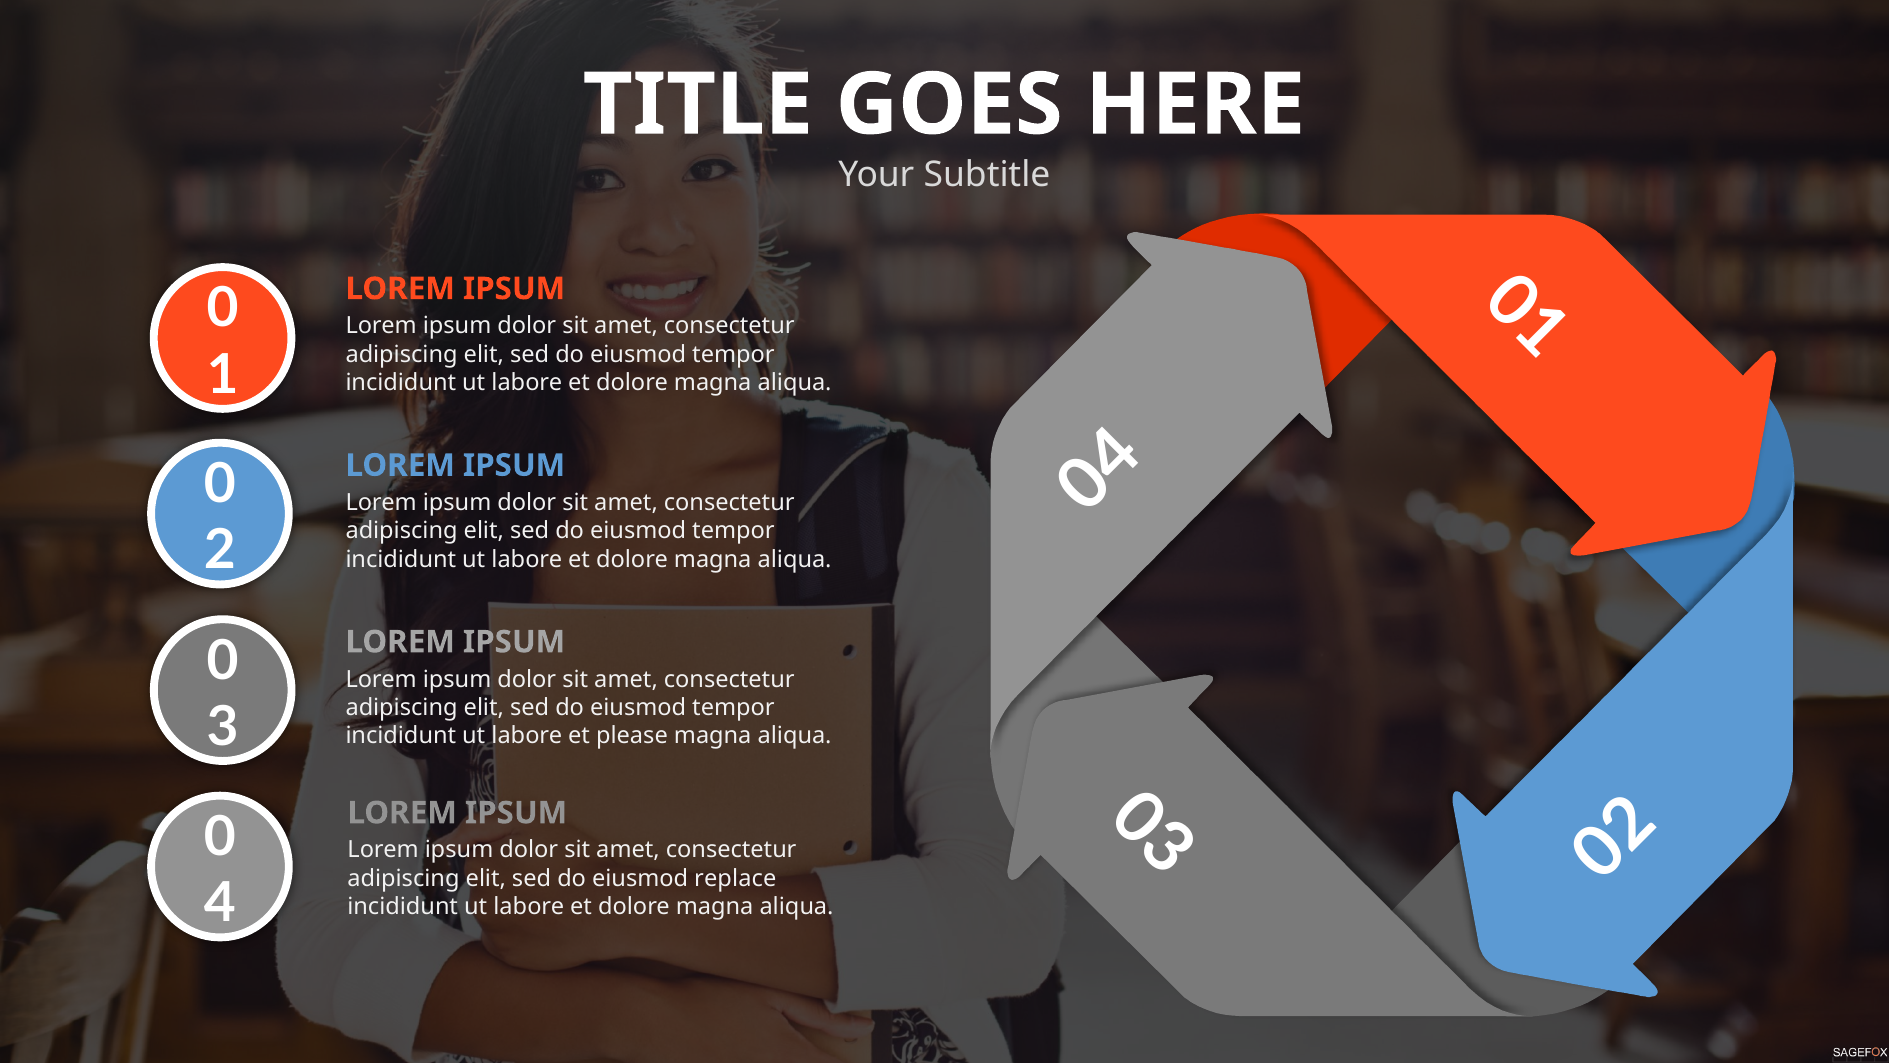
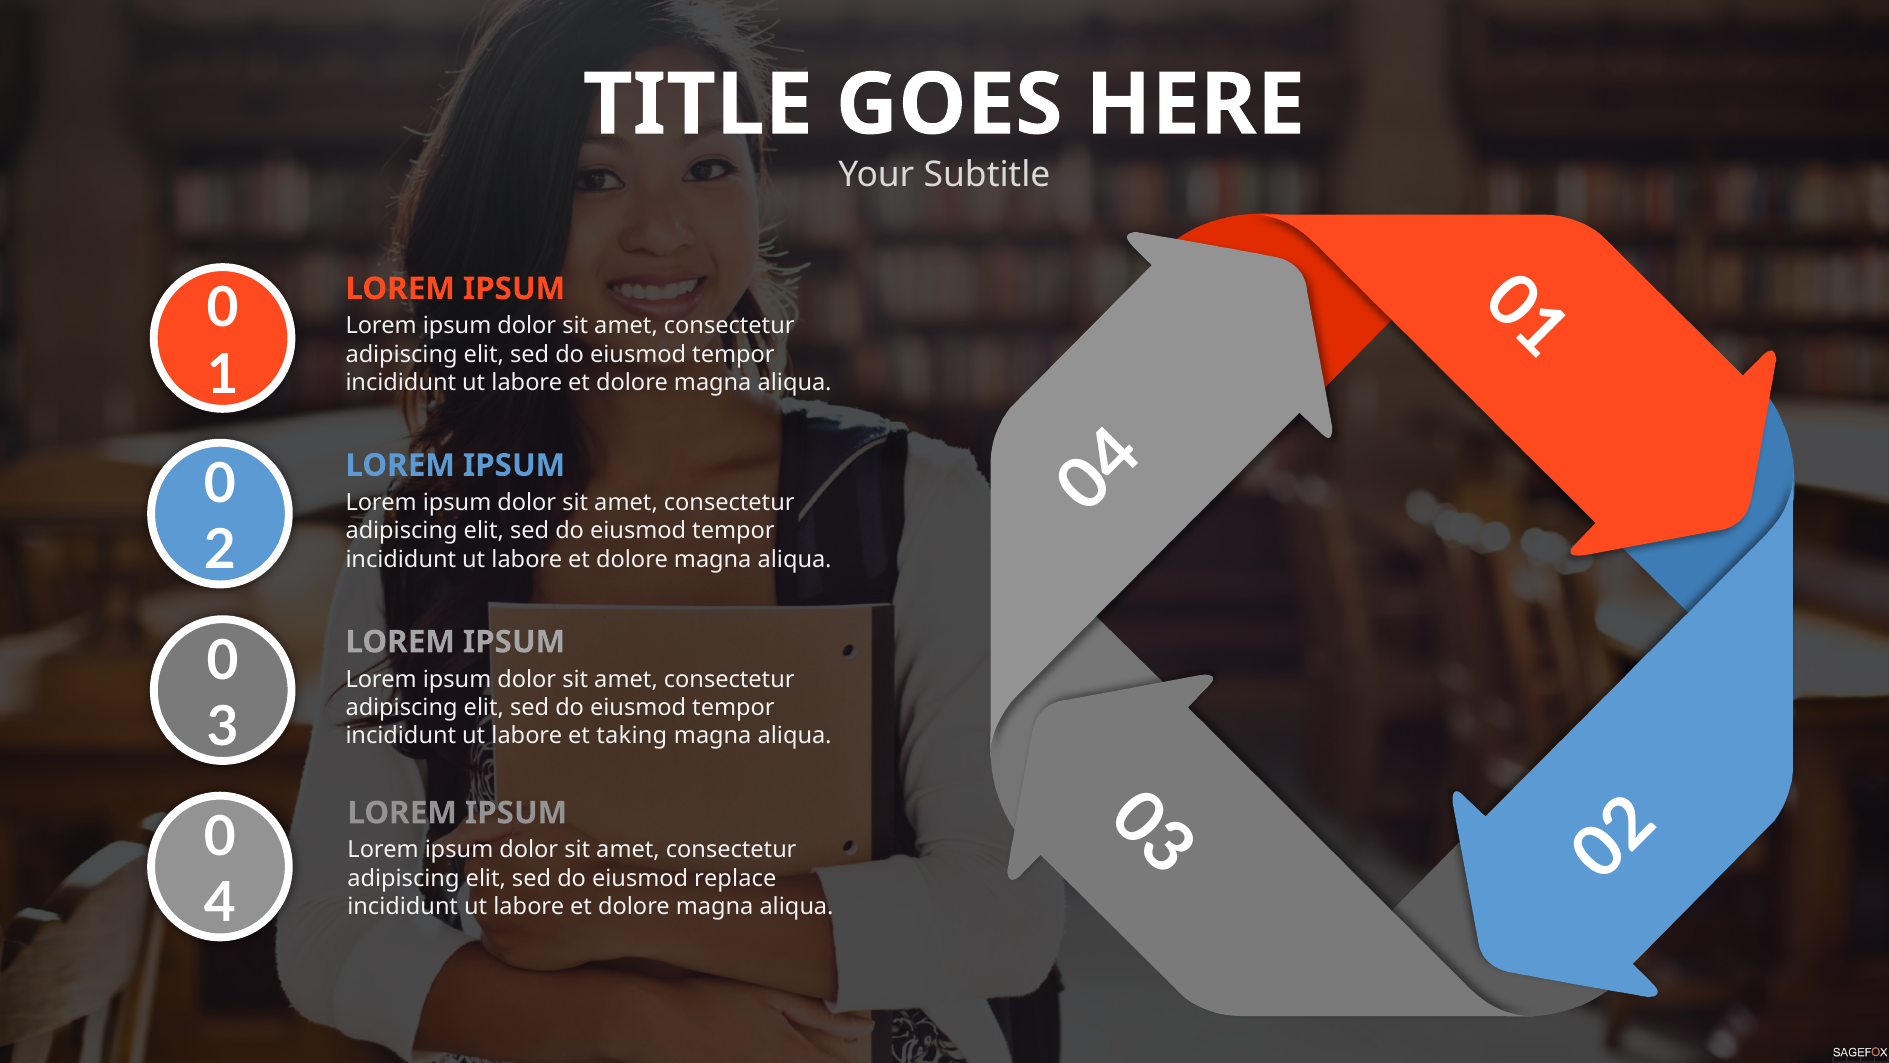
please: please -> taking (632, 736)
